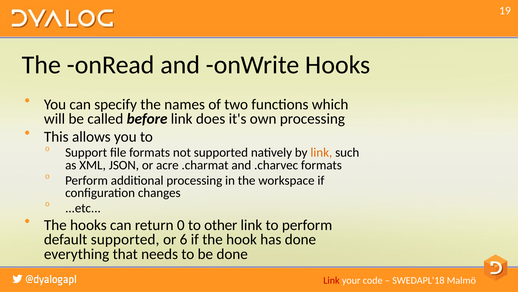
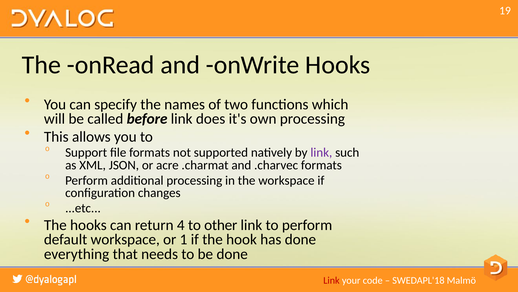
link colour: orange -> purple (321, 152)
0: 0 -> 4 (181, 225)
default supported: supported -> workspace (125, 239)
6: 6 -> 1 (184, 239)
